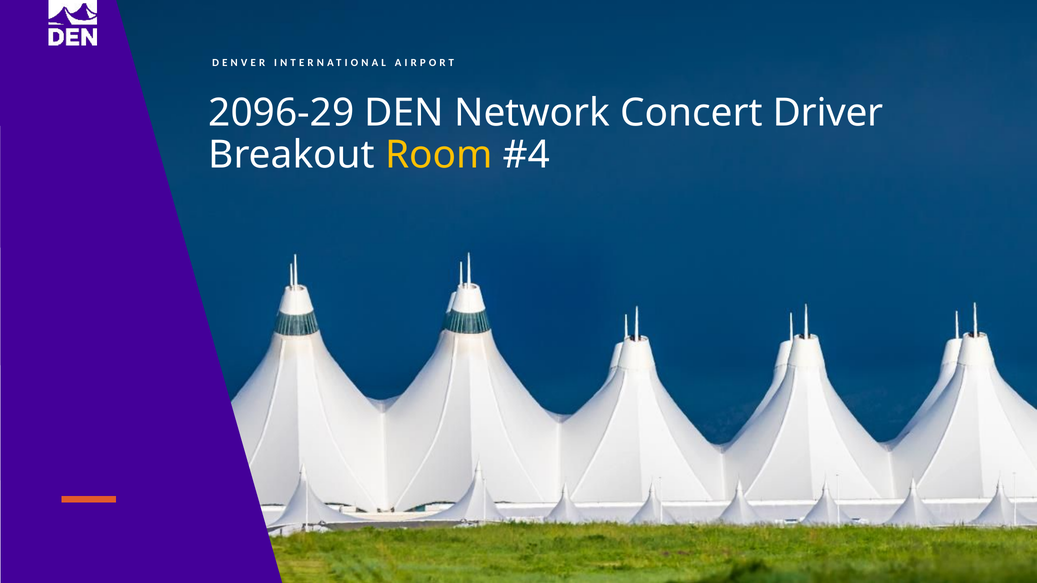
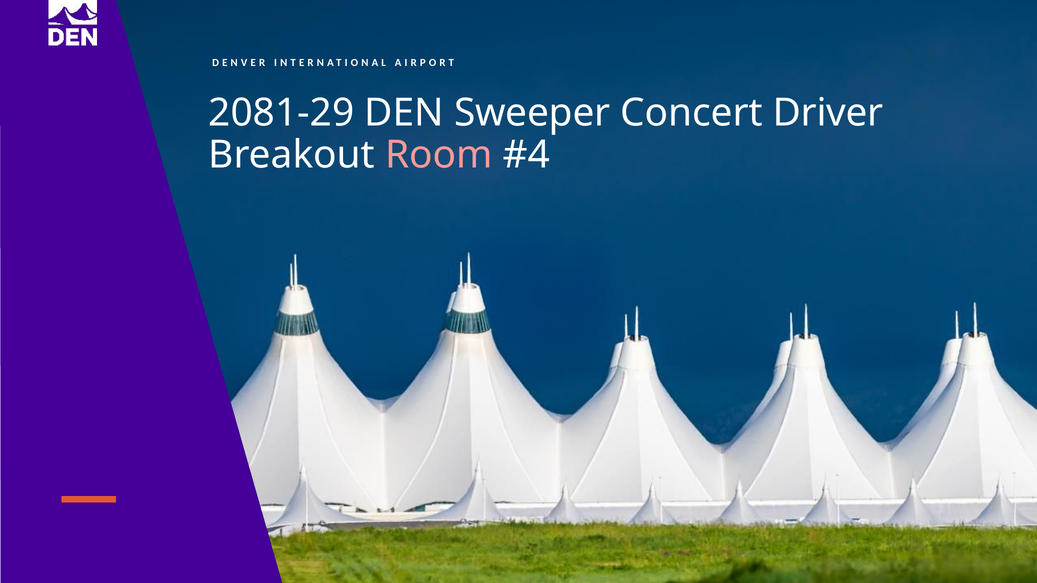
2096-29: 2096-29 -> 2081-29 (281, 113)
Network: Network -> Sweeper (532, 113)
Room colour: yellow -> pink (439, 155)
